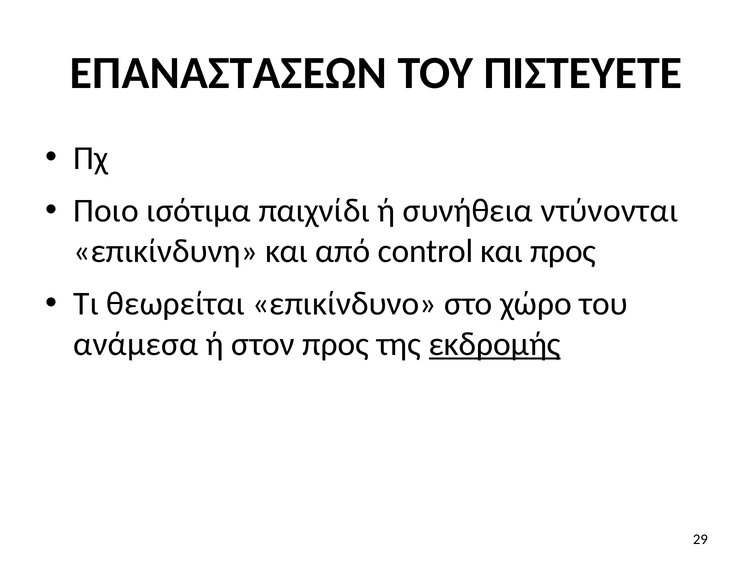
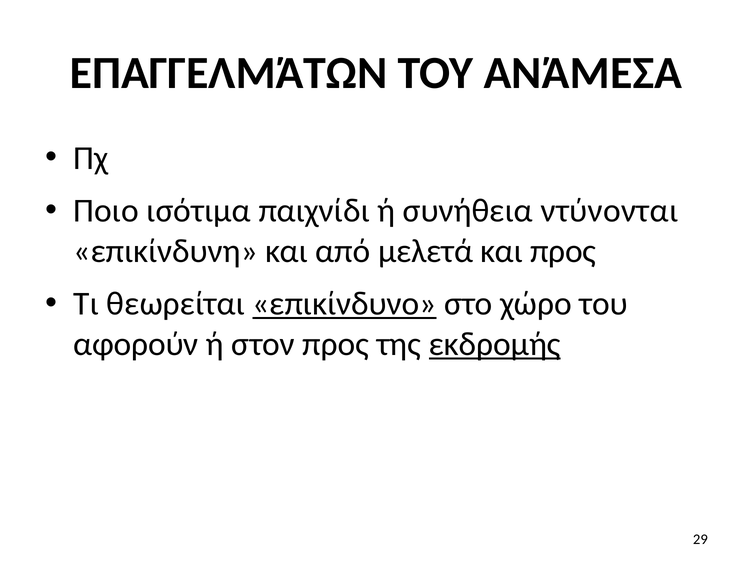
ΕΠΑΝΑΣΤΑΣΕΩΝ: ΕΠΑΝΑΣΤΑΣΕΩΝ -> ΕΠΑΓΓΕΛΜΆΤΩΝ (229, 73)
ΠΙΣΤΕΥΕΤΕ: ΠΙΣΤΕΥΕΤΕ -> ΑΝΆΜΕΣΑ (583, 73)
control: control -> μελετά (426, 251)
επικίνδυνο underline: none -> present (344, 304)
ανάμεσα: ανάμεσα -> αφορούν (136, 344)
